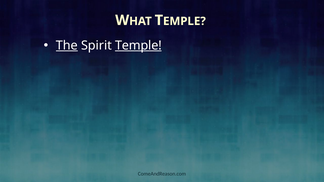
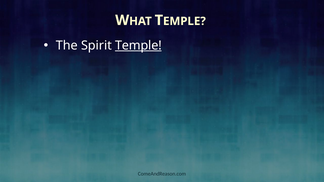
The underline: present -> none (67, 45)
